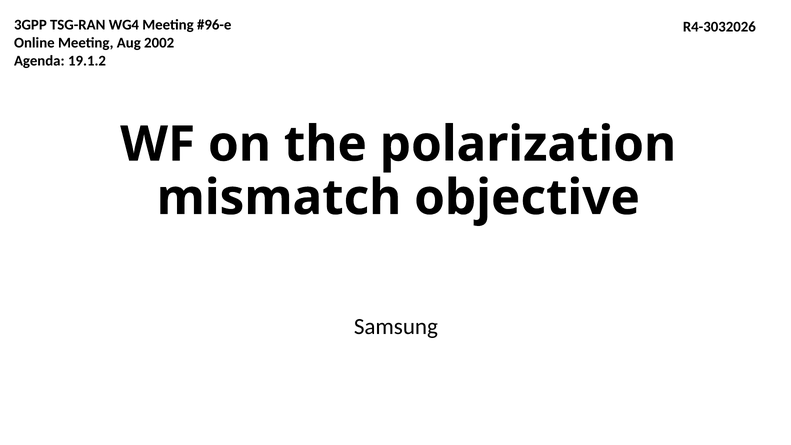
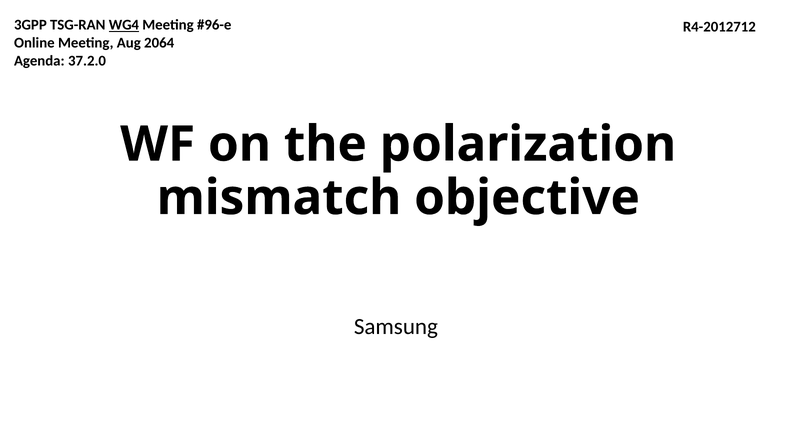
WG4 underline: none -> present (124, 25)
R4-3032026: R4-3032026 -> R4-2012712 (719, 27)
2002: 2002 -> 2064 (159, 43)
19.1.2: 19.1.2 -> 37.2.0 (87, 61)
